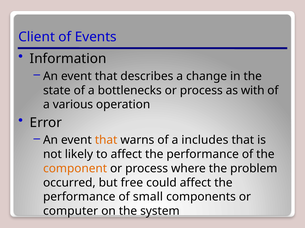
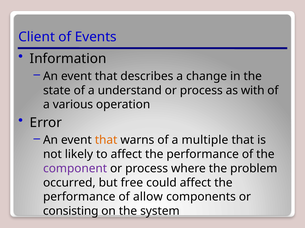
bottlenecks: bottlenecks -> understand (130, 91)
includes: includes -> multiple (205, 141)
component colour: orange -> purple (75, 169)
small: small -> allow (148, 197)
computer: computer -> consisting (71, 212)
